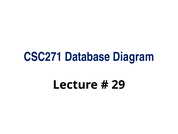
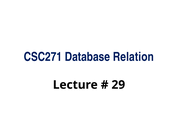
Diagram: Diagram -> Relation (133, 57)
